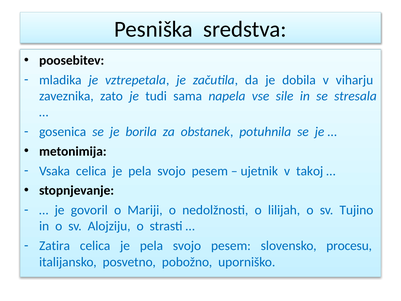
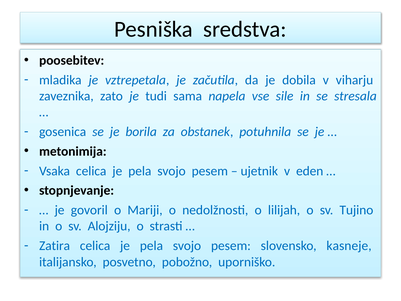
takoj: takoj -> eden (310, 171)
procesu: procesu -> kasneje (349, 246)
